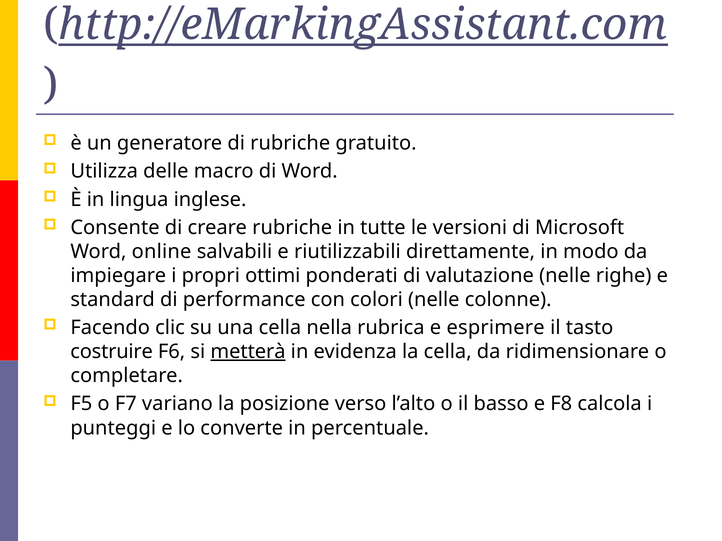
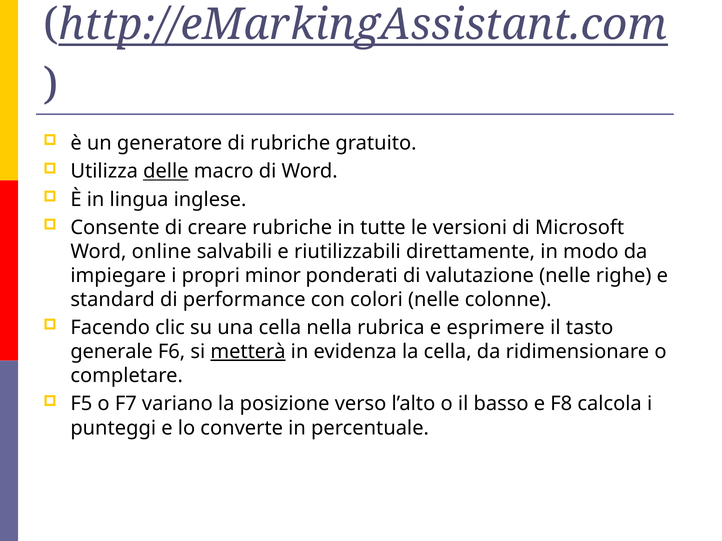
delle underline: none -> present (166, 171)
ottimi: ottimi -> minor (273, 276)
costruire: costruire -> generale (112, 352)
